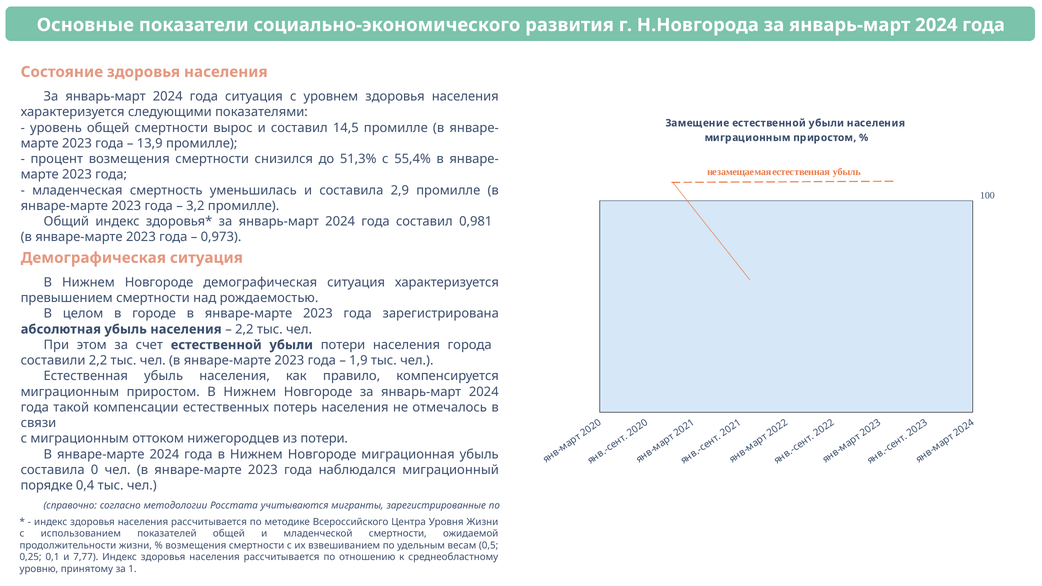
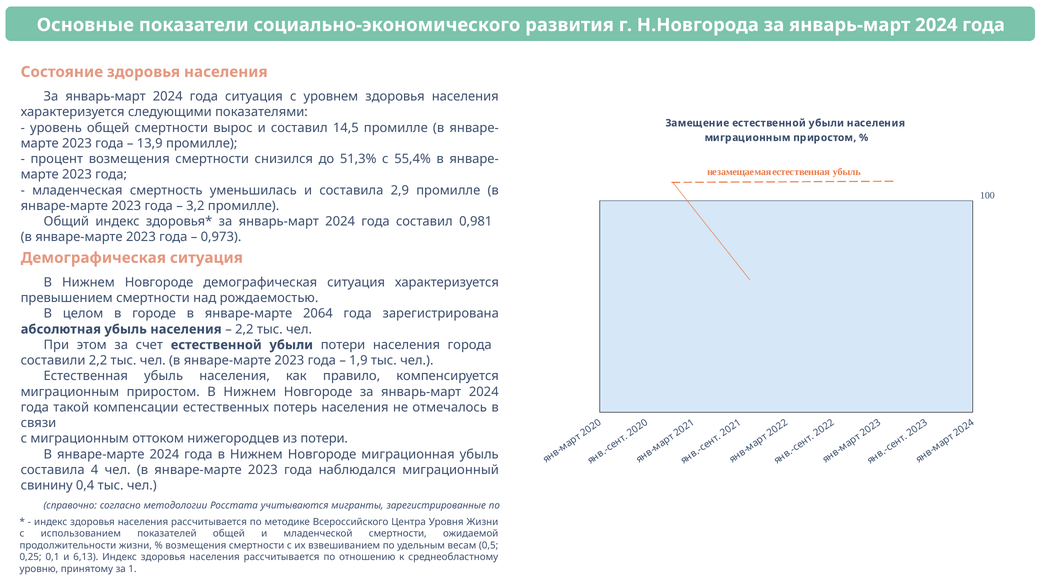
городе в январе-марте 2023: 2023 -> 2064 (318, 314)
составила 0: 0 -> 4 (95, 470)
порядке: порядке -> свинину (47, 486)
7,77: 7,77 -> 6,13 (86, 557)
